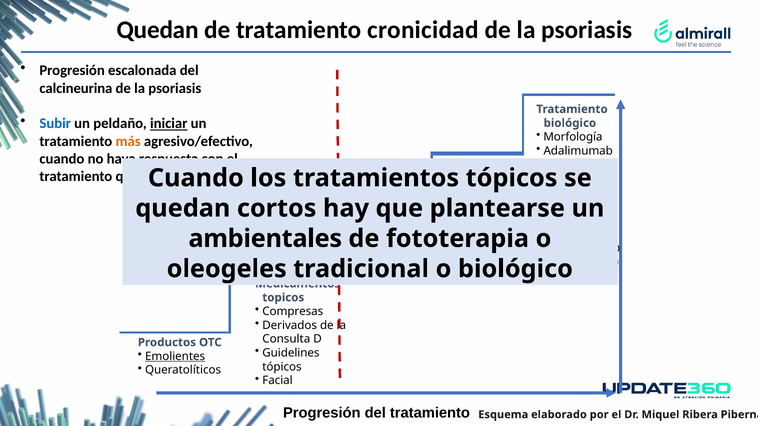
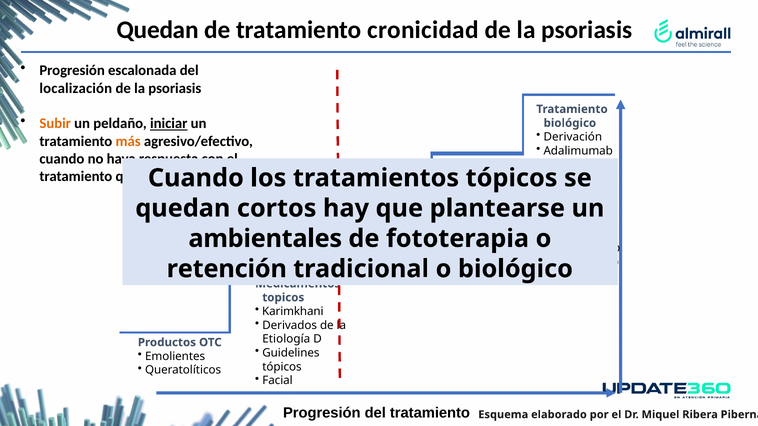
calcineurina: calcineurina -> localización (76, 88)
Subir colour: blue -> orange (55, 124)
Morfología: Morfología -> Derivación (573, 137)
oleogeles: oleogeles -> retención (227, 269)
Compresas: Compresas -> Karimkhani (293, 312)
Consulta: Consulta -> Etiología (286, 339)
Emolientes underline: present -> none (175, 357)
